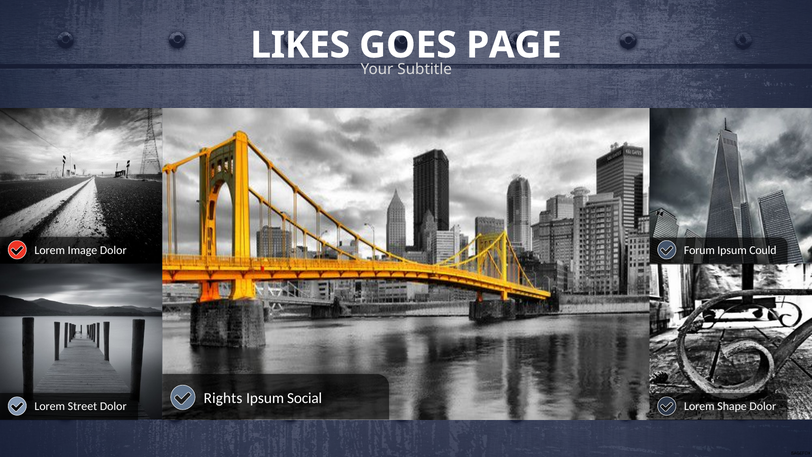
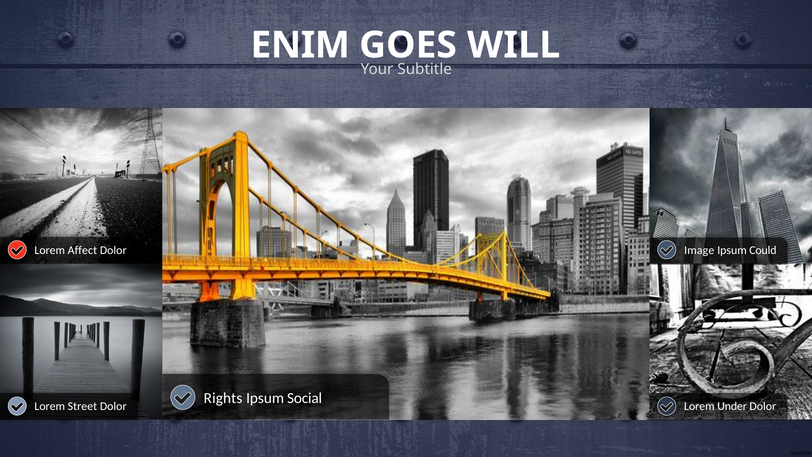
LIKES: LIKES -> ENIM (300, 45)
PAGE: PAGE -> WILL (514, 45)
Image: Image -> Affect (82, 250)
Forum: Forum -> Image (699, 250)
Shape: Shape -> Under (732, 406)
